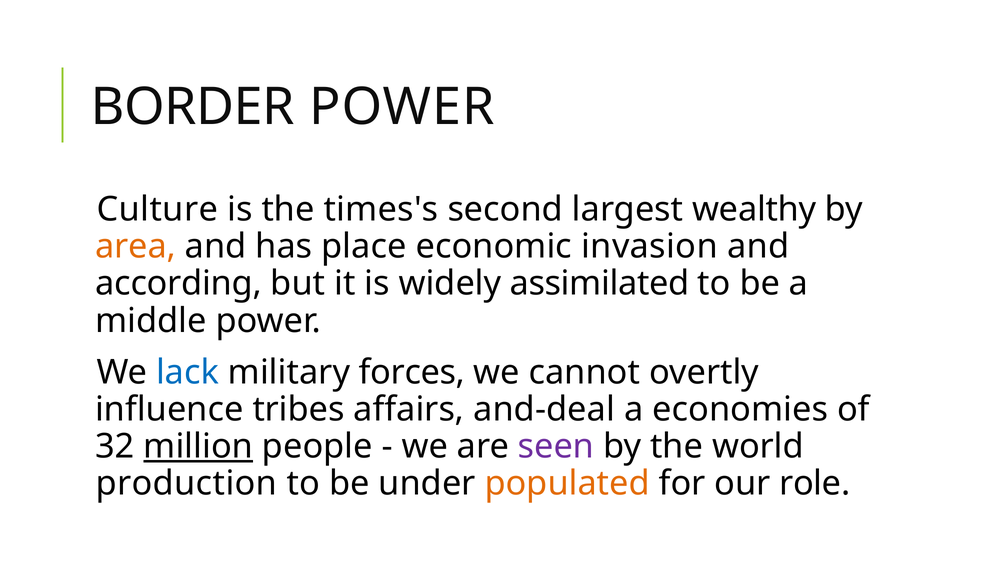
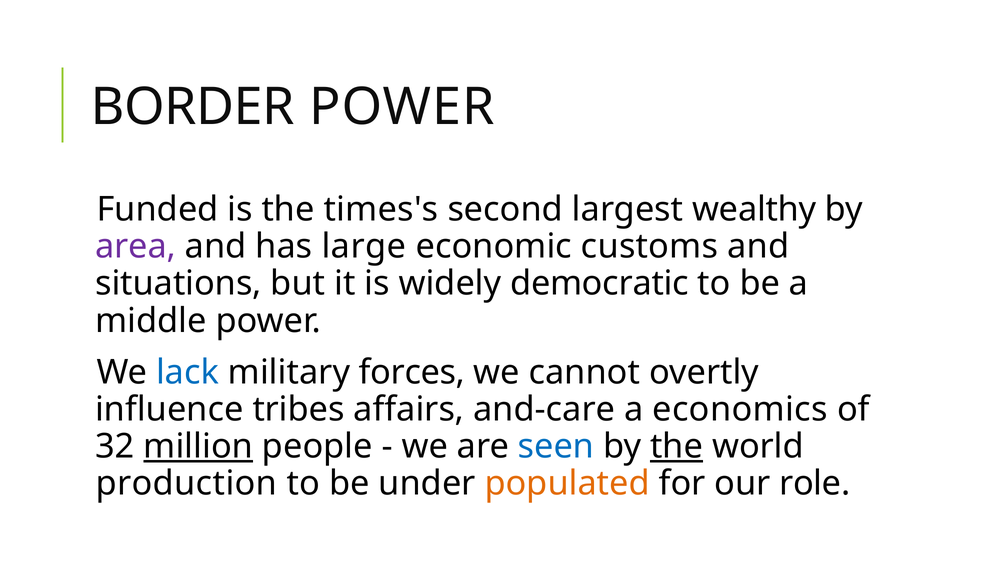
Culture: Culture -> Funded (158, 210)
area colour: orange -> purple (136, 247)
place: place -> large (364, 247)
invasion: invasion -> customs (650, 247)
according: according -> situations (178, 284)
assimilated: assimilated -> democratic (599, 284)
and-deal: and-deal -> and-care (544, 410)
economies: economies -> economics (740, 410)
seen colour: purple -> blue (556, 447)
the underline: none -> present (677, 447)
